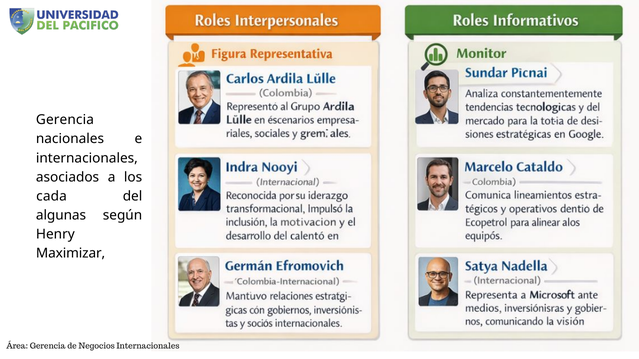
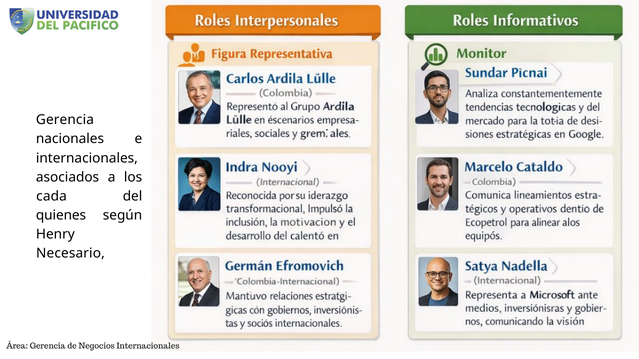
algunas: algunas -> quienes (61, 215)
Maximizar: Maximizar -> Necesario (70, 254)
